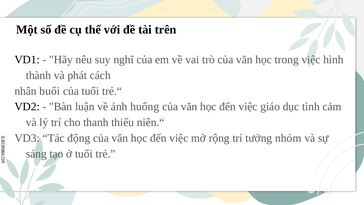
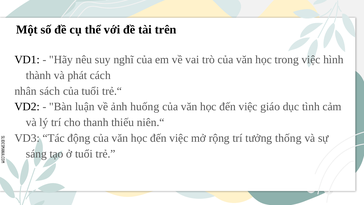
buổi: buổi -> sách (50, 91)
nhóm: nhóm -> thống (288, 138)
